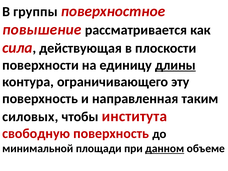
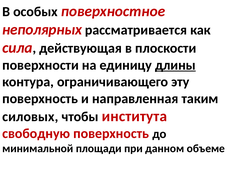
группы: группы -> особых (35, 12)
повышение: повышение -> неполярных (42, 30)
данном underline: present -> none (165, 149)
